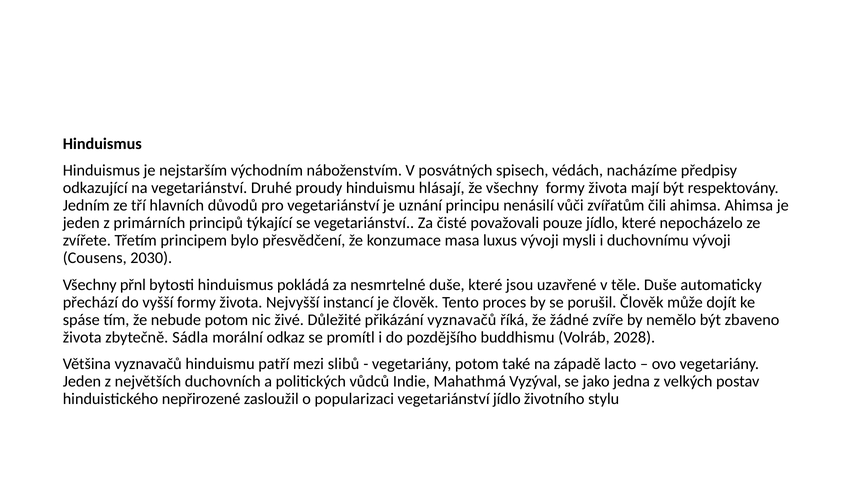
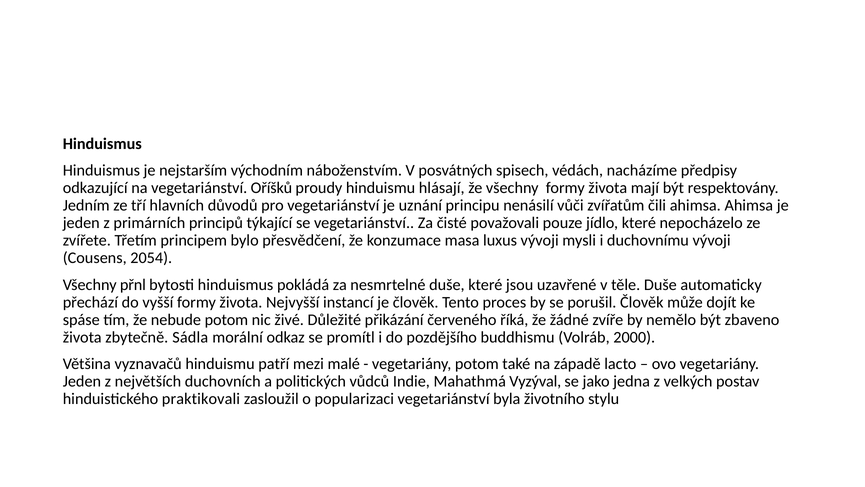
Druhé: Druhé -> Oříšků (271, 188)
2030: 2030 -> 2054 (151, 258)
přikázání vyznavačů: vyznavačů -> červeného (462, 319)
2028: 2028 -> 2000 (634, 337)
slibů: slibů -> malé (344, 363)
nepřirozené: nepřirozené -> praktikovali (201, 399)
vegetariánství jídlo: jídlo -> byla (507, 399)
